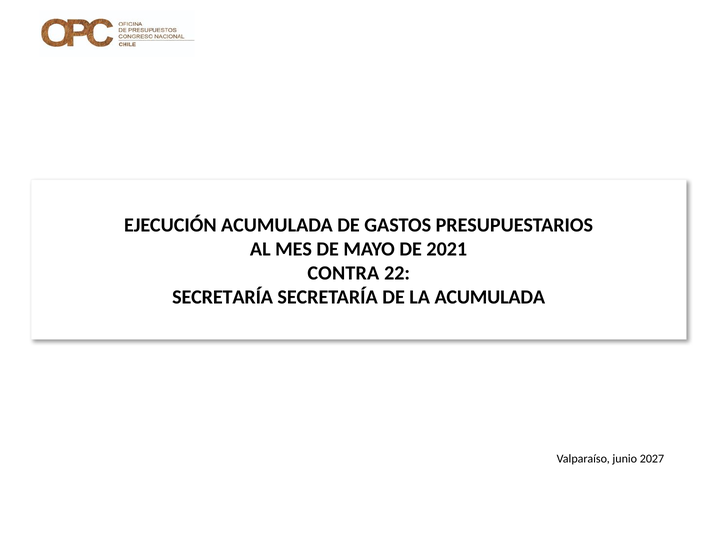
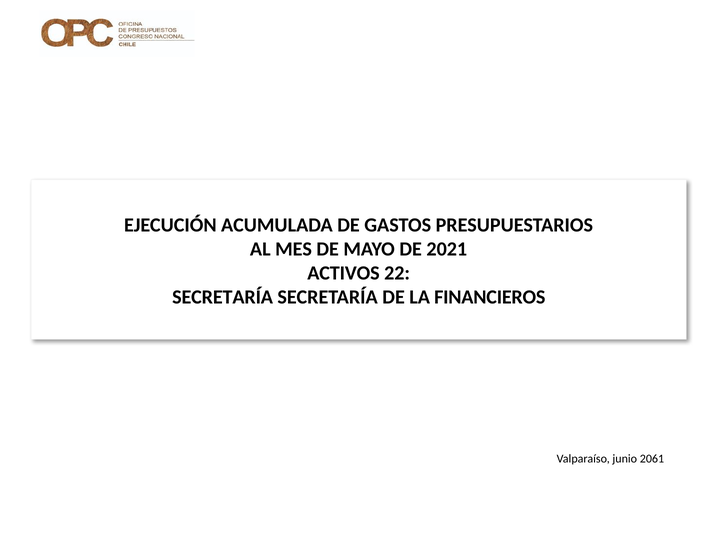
CONTRA: CONTRA -> ACTIVOS (343, 273)
LA ACUMULADA: ACUMULADA -> FINANCIEROS (490, 297)
2027: 2027 -> 2061 (652, 459)
